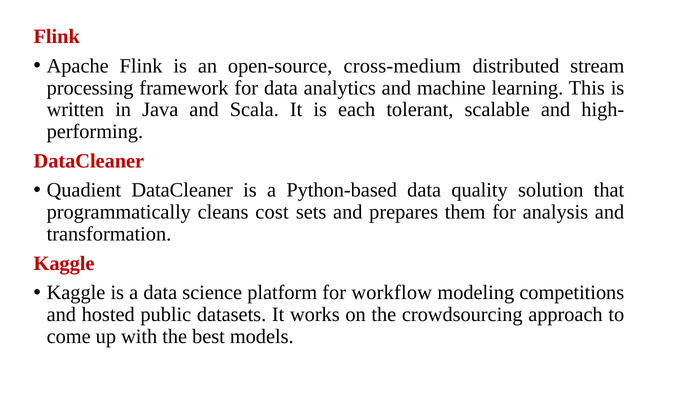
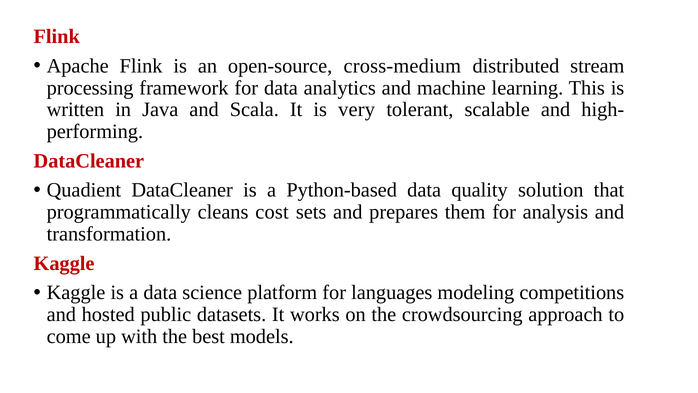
each: each -> very (357, 110)
workflow: workflow -> languages (392, 292)
